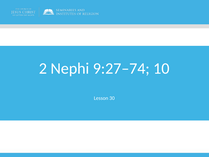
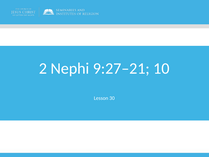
9:27–74: 9:27–74 -> 9:27–21 (121, 68)
